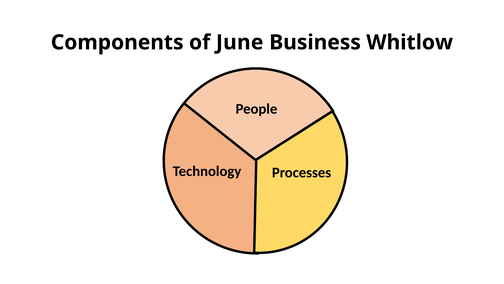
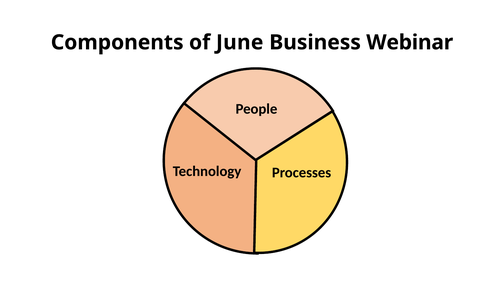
Whitlow: Whitlow -> Webinar (410, 42)
